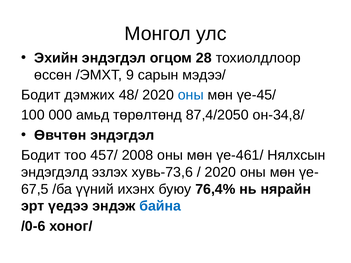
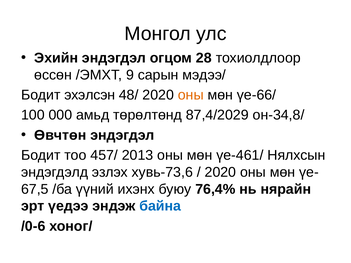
дэмжих: дэмжих -> эхэлсэн (90, 95)
оны colour: blue -> orange (191, 95)
үе-45/: үе-45/ -> үе-66/ (257, 95)
87,4/2050: 87,4/2050 -> 87,4/2029 (217, 115)
2008: 2008 -> 2013 (138, 155)
